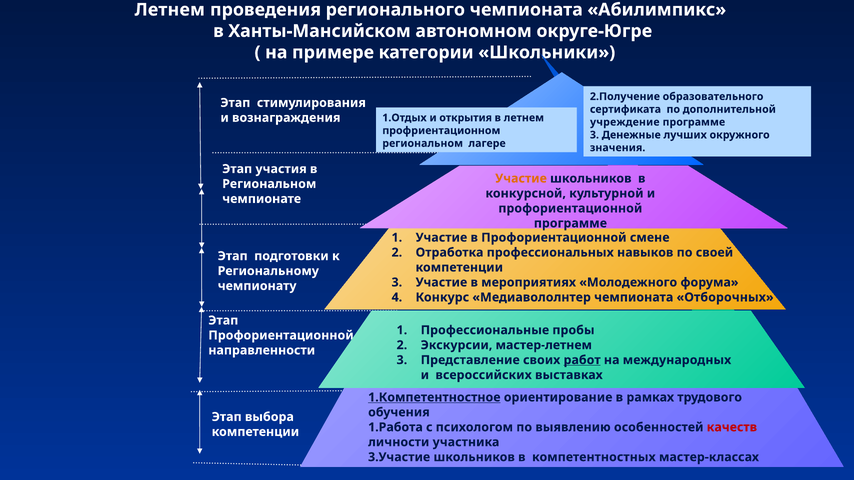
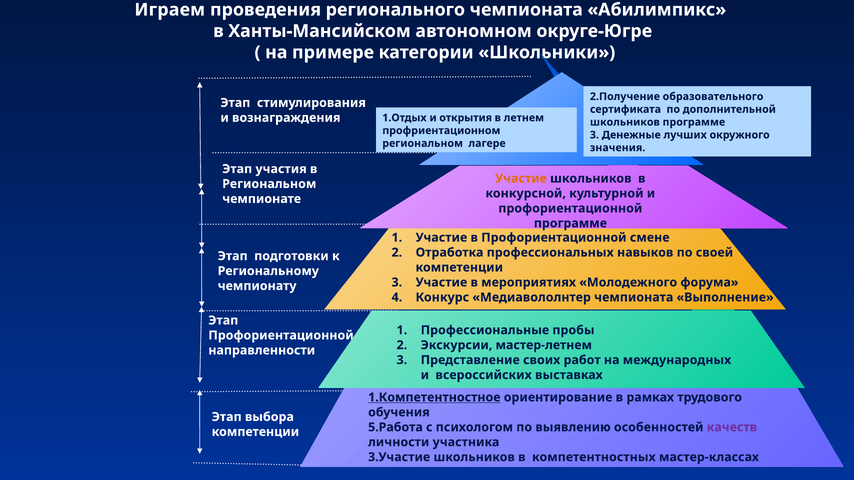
Летнем: Летнем -> Играем (170, 10)
учреждение: учреждение -> школьников (625, 122)
Отборочных: Отборочных -> Выполнение (725, 298)
работ underline: present -> none (582, 360)
1.Работа: 1.Работа -> 5.Работа (395, 428)
качеств colour: red -> purple (732, 428)
